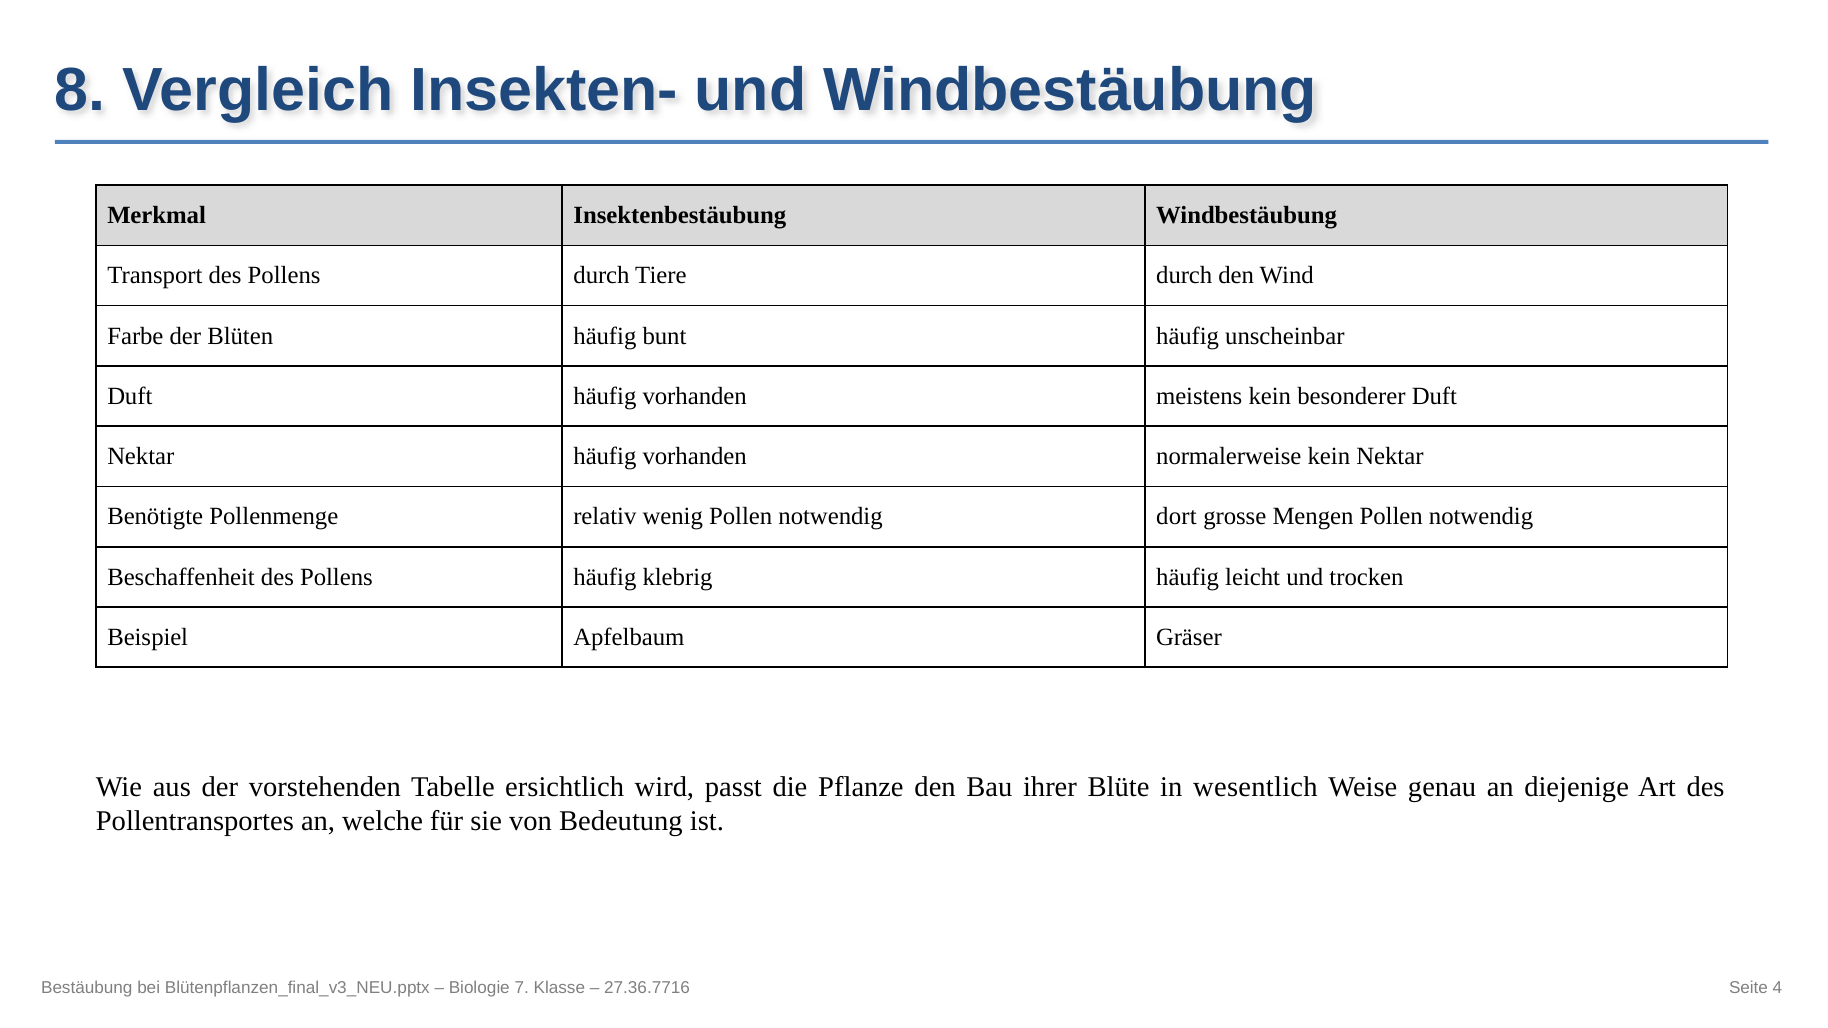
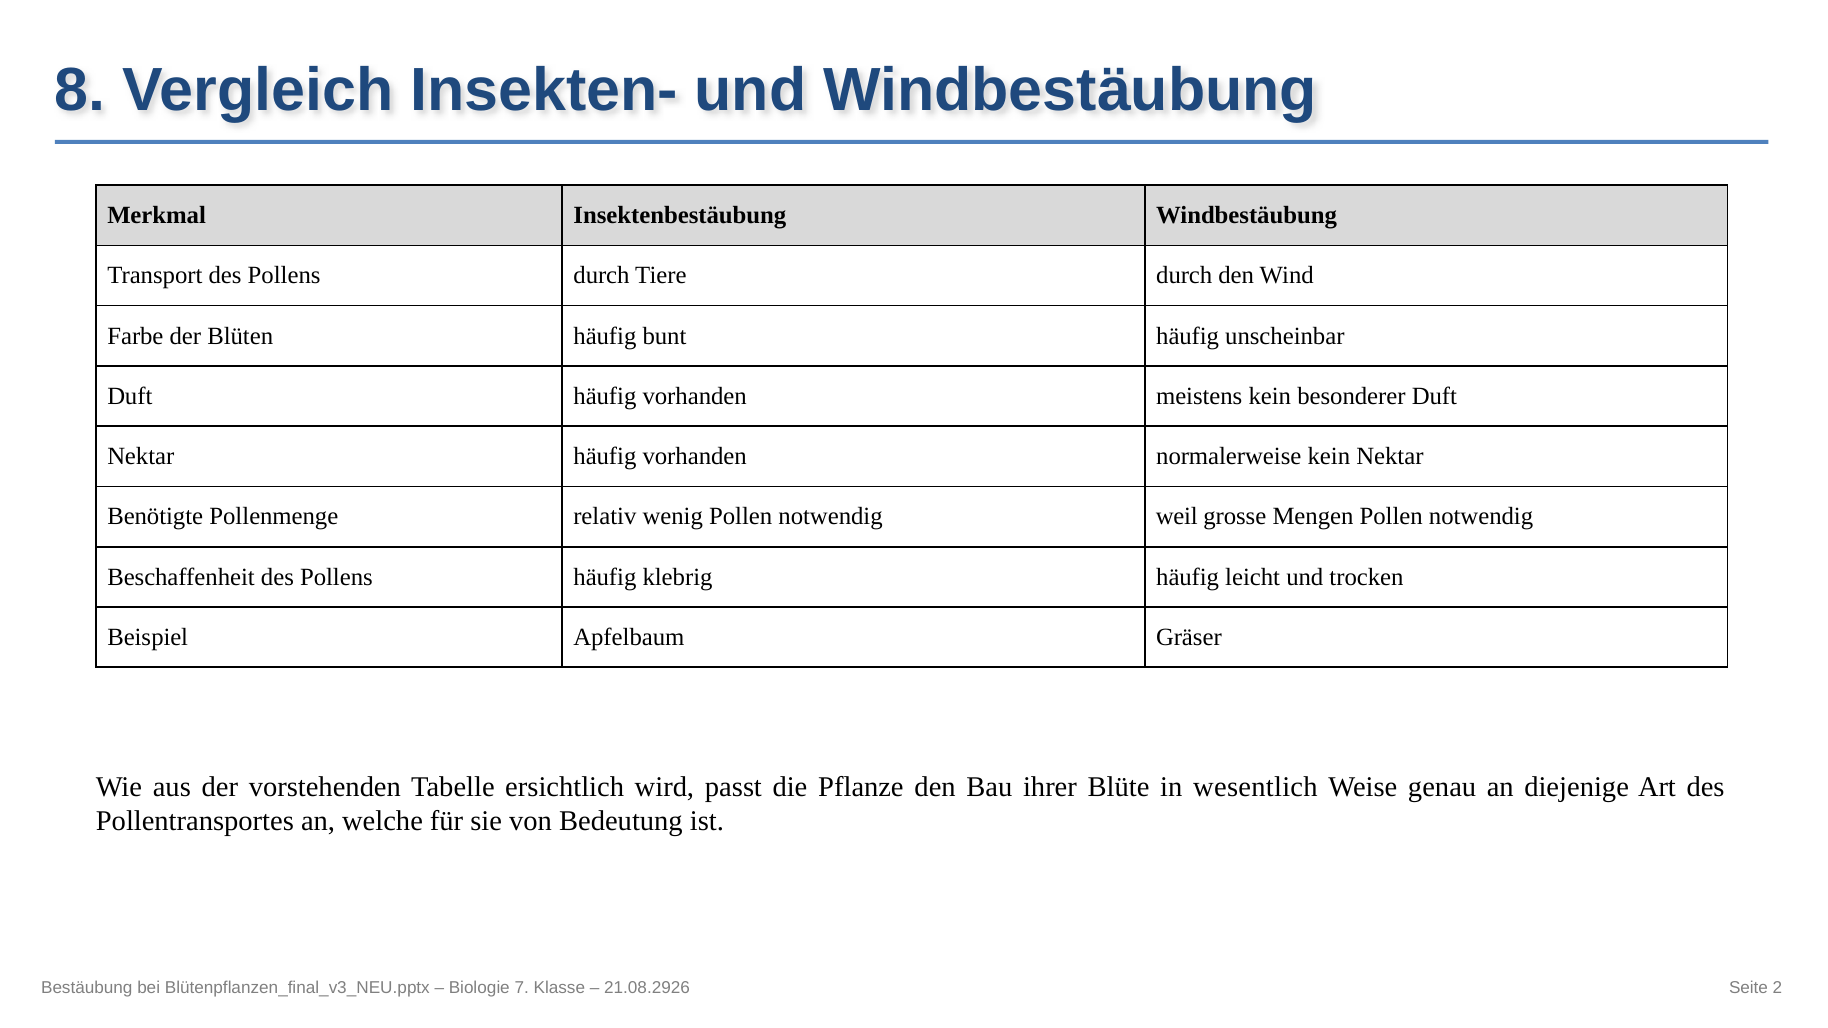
dort: dort -> weil (1177, 517)
27.36.7716: 27.36.7716 -> 21.08.2926 (647, 988)
4: 4 -> 2 (1777, 988)
